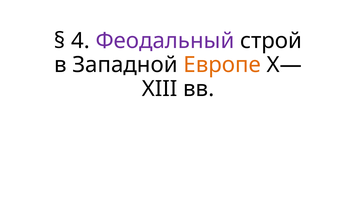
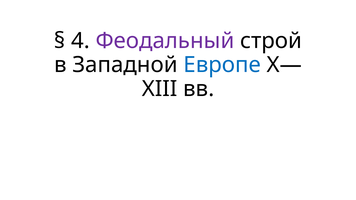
Европе colour: orange -> blue (222, 65)
